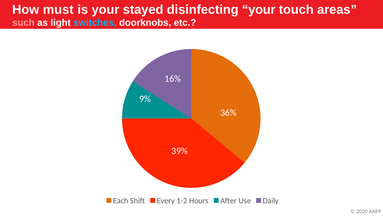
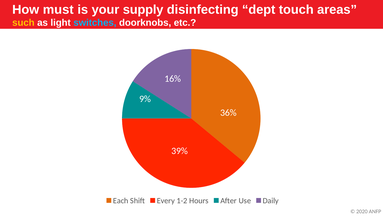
stayed: stayed -> supply (143, 10)
disinfecting your: your -> dept (259, 10)
such colour: pink -> yellow (23, 23)
